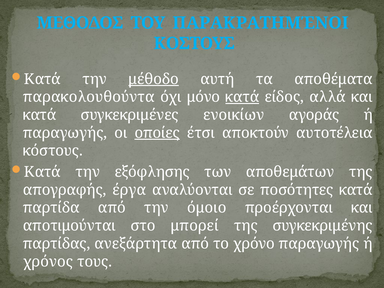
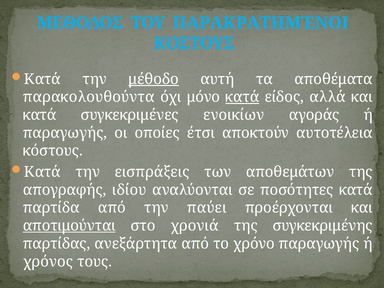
οποίες underline: present -> none (157, 133)
εξόφλησης: εξόφλησης -> εισπράξεις (152, 172)
έργα: έργα -> ιδίου (129, 190)
όμοιο: όμοιο -> παύει (207, 208)
αποτιμούνται underline: none -> present (69, 226)
μπορεί: μπορεί -> χρονιά (195, 226)
